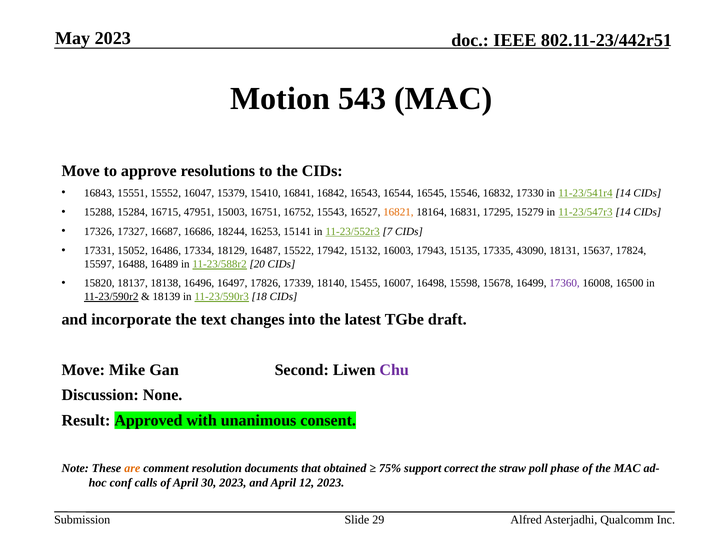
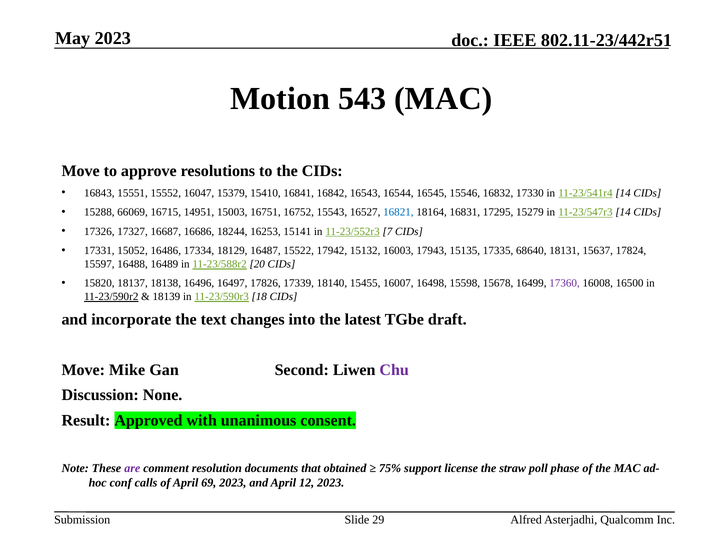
15284: 15284 -> 66069 (133, 212)
47951: 47951 -> 14951 (199, 212)
16821 colour: orange -> blue (398, 212)
43090: 43090 -> 68640 (531, 251)
are colour: orange -> purple (132, 469)
correct: correct -> license (461, 469)
30: 30 -> 69 (209, 483)
